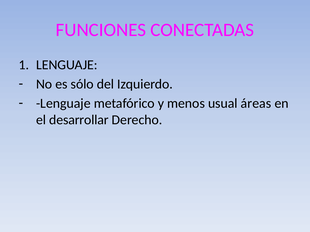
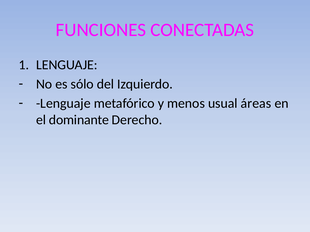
desarrollar: desarrollar -> dominante (79, 120)
